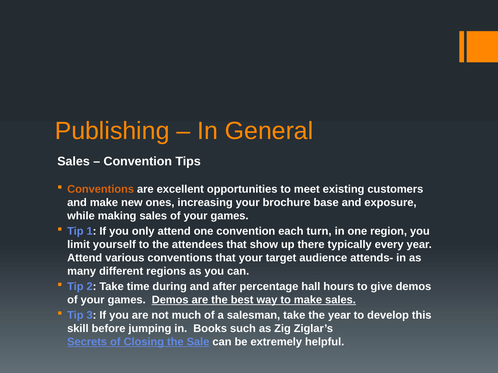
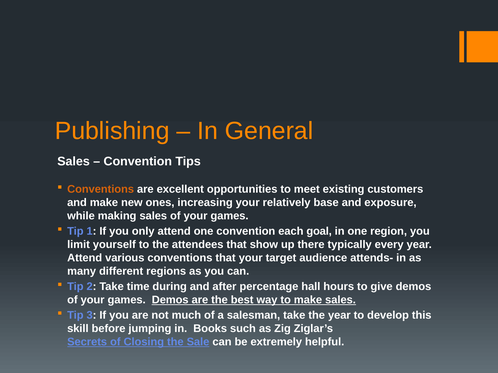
brochure: brochure -> relatively (287, 203)
turn: turn -> goal (319, 232)
